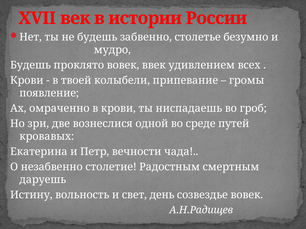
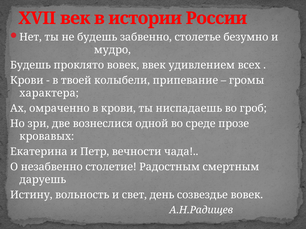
появление: появление -> характера (49, 93)
путей: путей -> прозе (234, 124)
